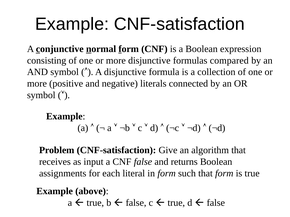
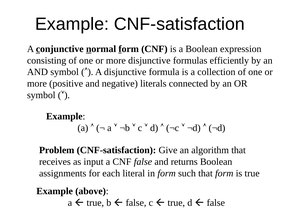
compared: compared -> efficiently (229, 61)
